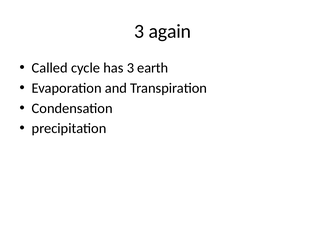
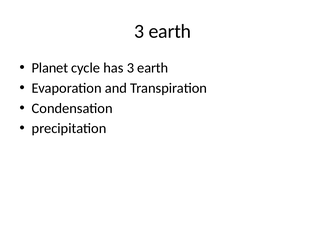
again: again -> earth (170, 31)
Called: Called -> Planet (50, 68)
